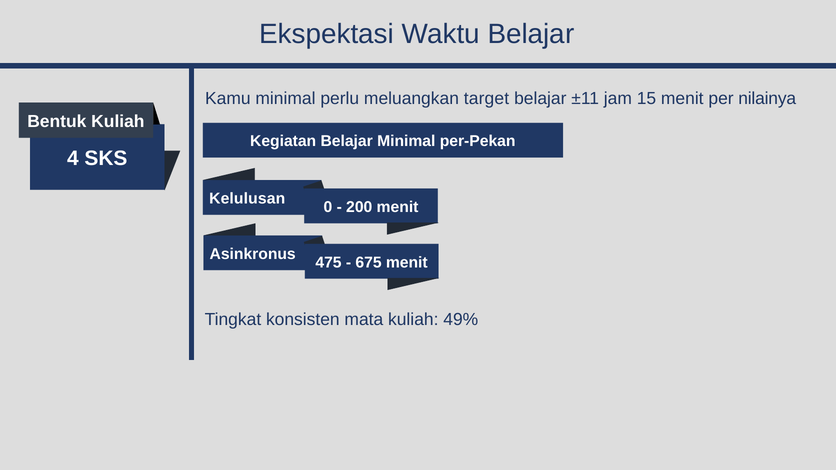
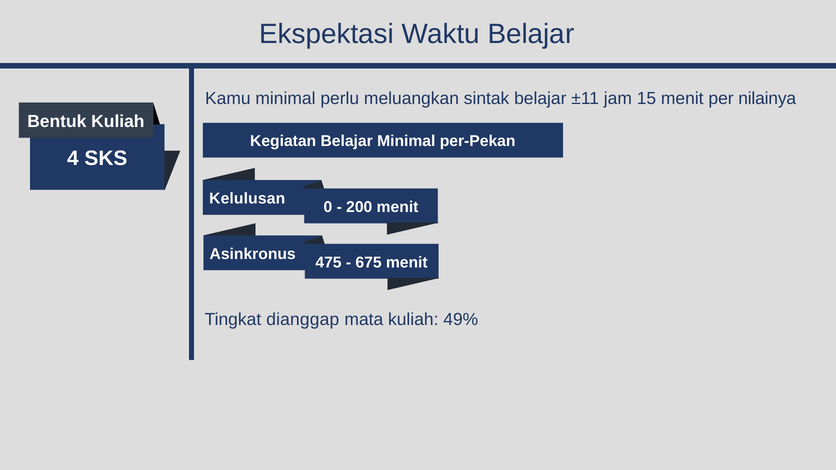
target: target -> sintak (487, 99)
konsisten: konsisten -> dianggap (303, 320)
